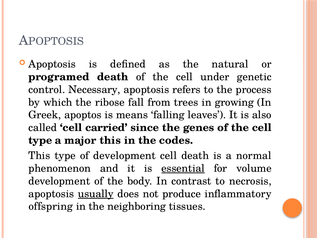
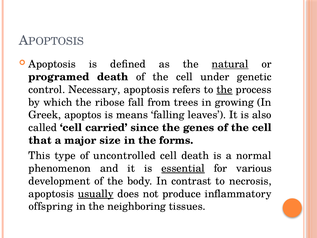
natural underline: none -> present (230, 64)
the underline: none -> present (224, 89)
type: type -> that (40, 140)
major this: this -> size (110, 140)
codes: codes -> forms (176, 140)
of development: development -> uncontrolled (125, 156)
volume: volume -> various (254, 168)
